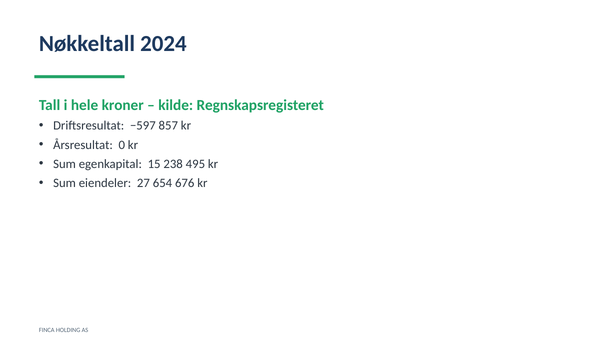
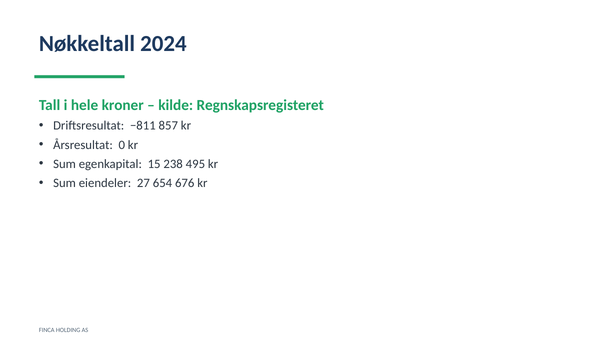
−597: −597 -> −811 (143, 126)
